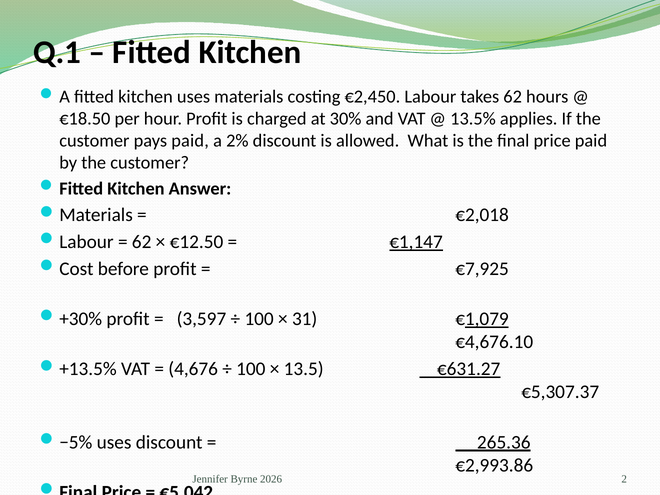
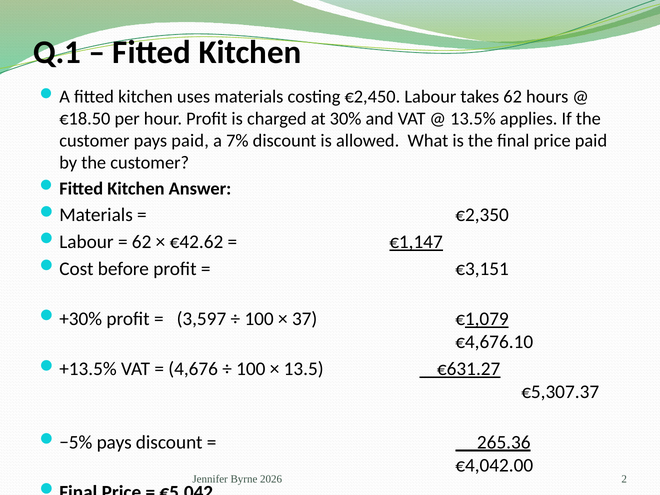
2%: 2% -> 7% (237, 141)
€2,018: €2,018 -> €2,350 (482, 215)
€12.50: €12.50 -> €42.62 (196, 242)
€7,925: €7,925 -> €3,151 (482, 269)
31: 31 -> 37 (305, 319)
−5% uses: uses -> pays (114, 442)
€2,993.86: €2,993.86 -> €4,042.00 (494, 465)
